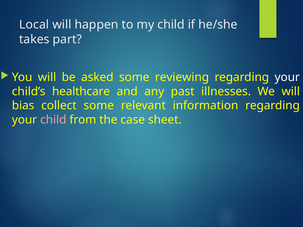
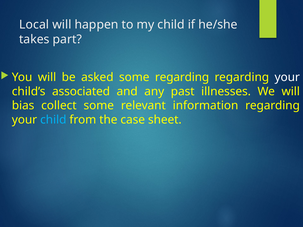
some reviewing: reviewing -> regarding (182, 77)
healthcare: healthcare -> associated (81, 92)
child colour: pink -> light blue (53, 120)
